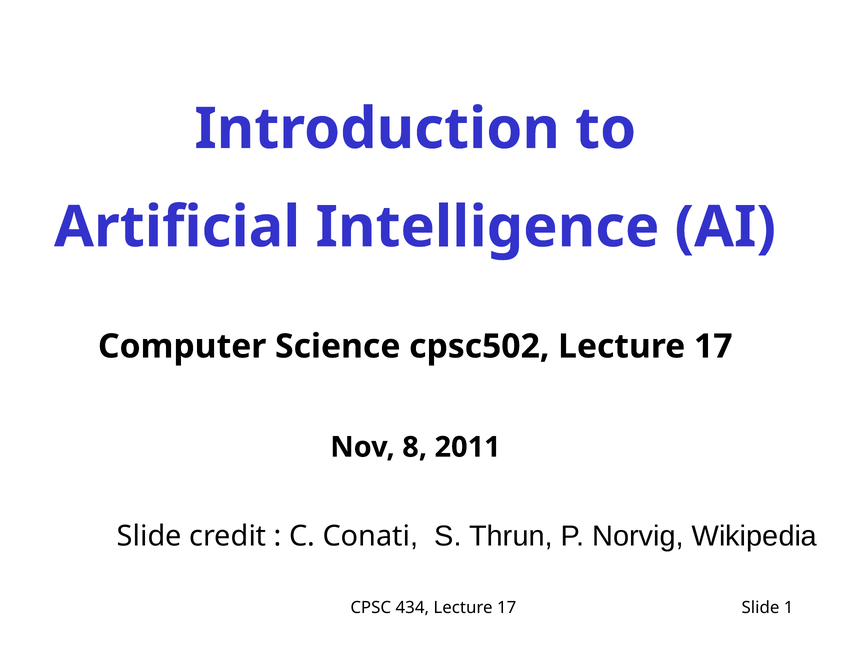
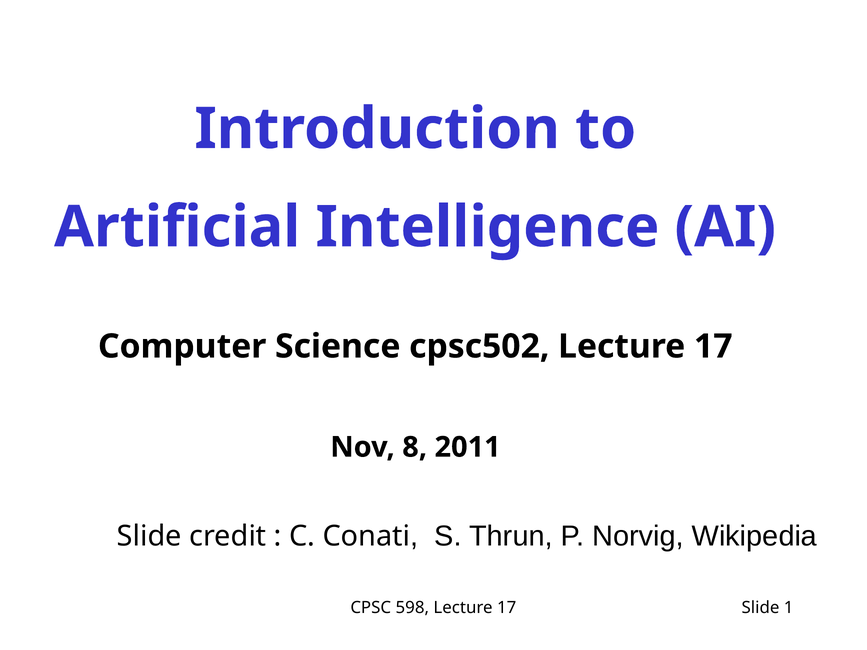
434: 434 -> 598 (412, 608)
